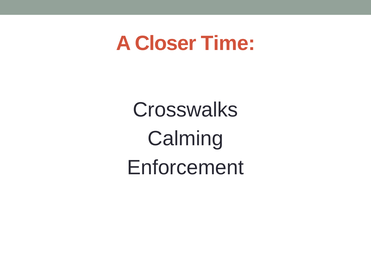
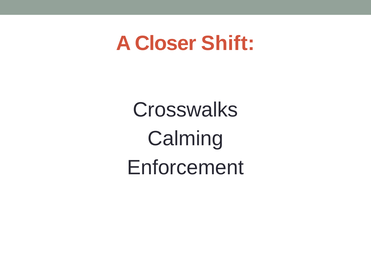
Time: Time -> Shift (228, 43)
